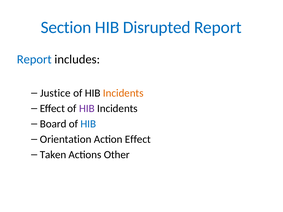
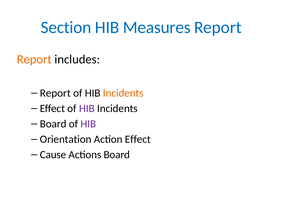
Disrupted: Disrupted -> Measures (157, 27)
Report colour: blue -> orange (34, 59)
Justice: Justice -> Report (55, 93)
HIB colour: blue -> purple (88, 124)
Taken: Taken -> Cause (53, 155)
Actions Other: Other -> Board (117, 155)
